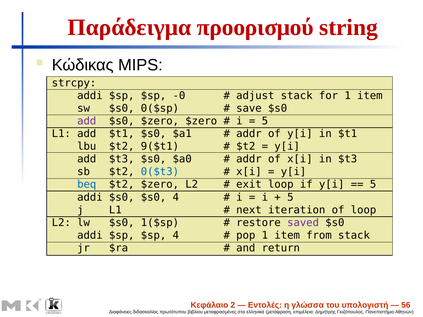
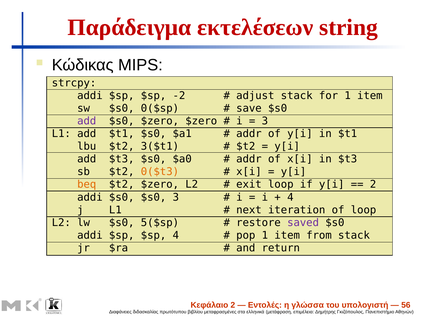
προορισμού: προορισμού -> εκτελέσεων (255, 27)
-0: -0 -> -2 (179, 96)
5: 5 -> 3 (265, 121)
9($t1: 9($t1 -> 3($t1 (160, 147)
0($t3 colour: blue -> orange (160, 172)
beq colour: blue -> orange (87, 185)
5: 5 -> 2 (373, 185)
$s0 4: 4 -> 3 (176, 197)
5: 5 -> 4 (290, 197)
1($sp: 1($sp -> 5($sp (160, 223)
